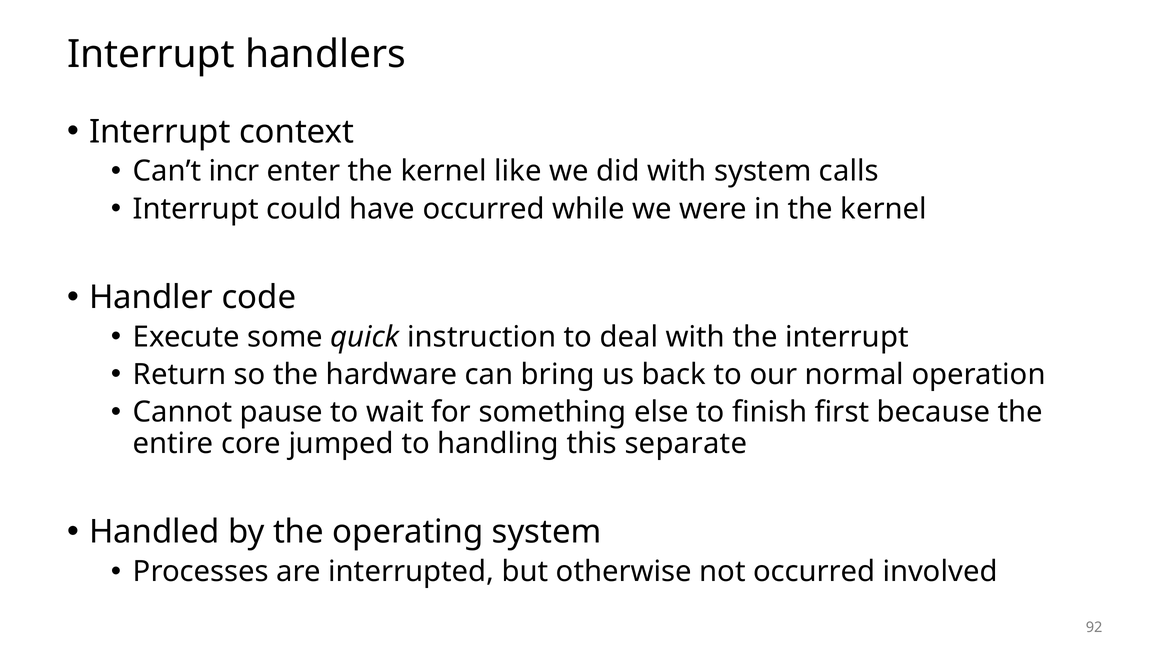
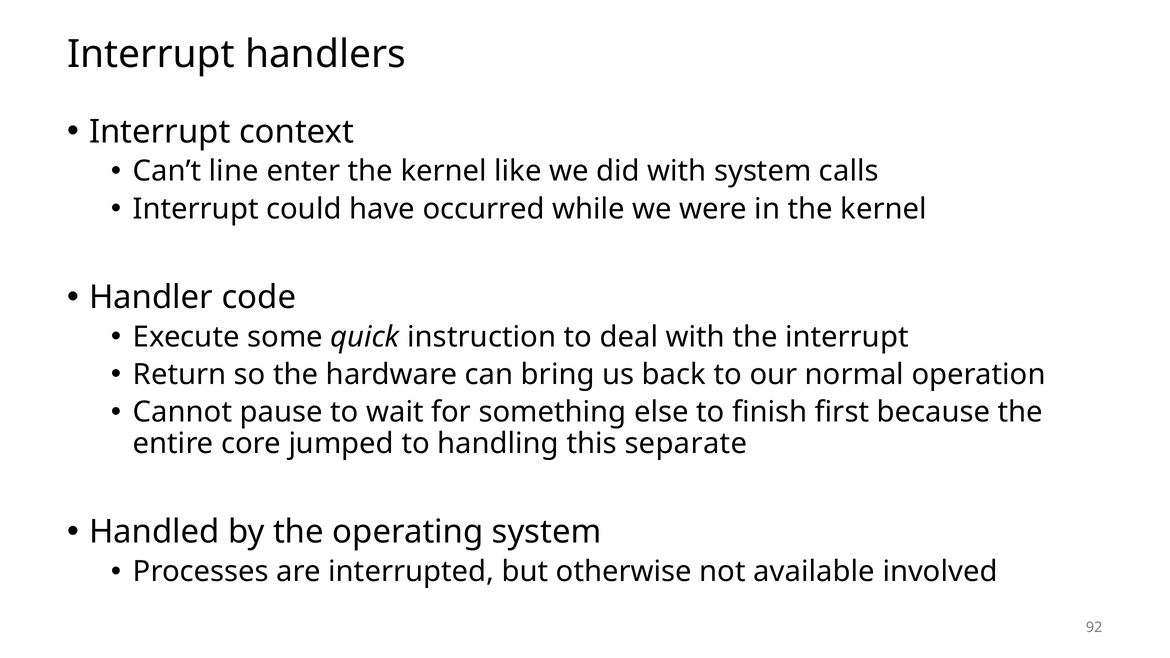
incr: incr -> line (234, 171)
not occurred: occurred -> available (814, 572)
